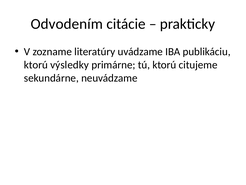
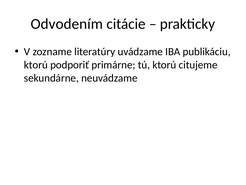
výsledky: výsledky -> podporiť (70, 65)
